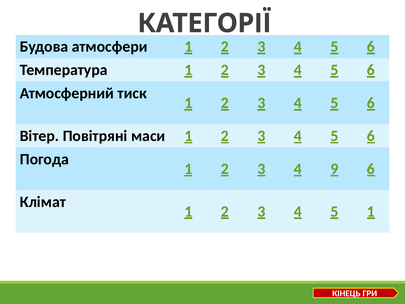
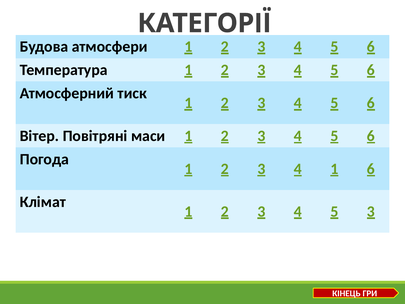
4 9: 9 -> 1 (334, 169)
5 1: 1 -> 3 (371, 211)
